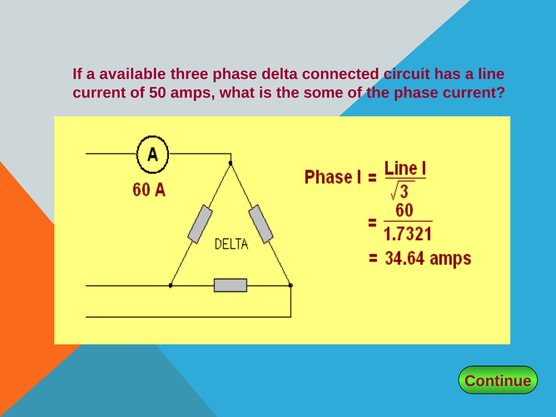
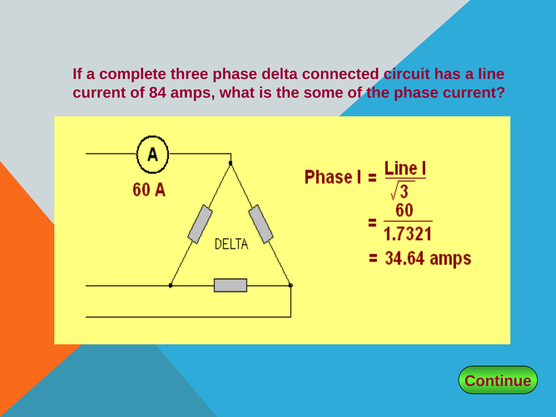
available: available -> complete (133, 74)
50: 50 -> 84 (158, 93)
